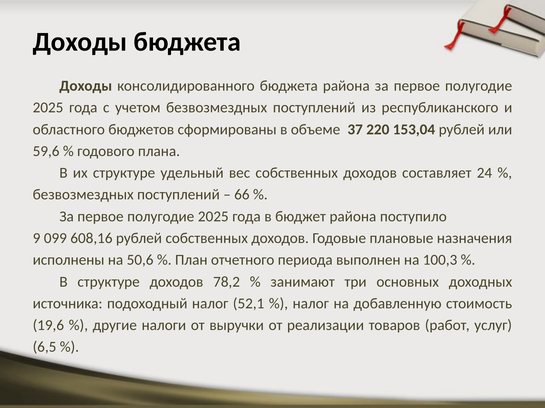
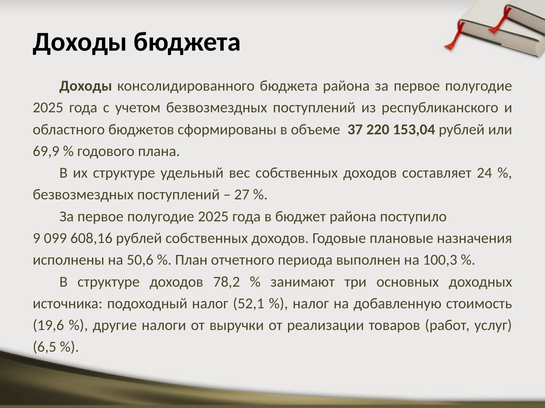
59,6: 59,6 -> 69,9 (46, 151)
66: 66 -> 27 (242, 195)
